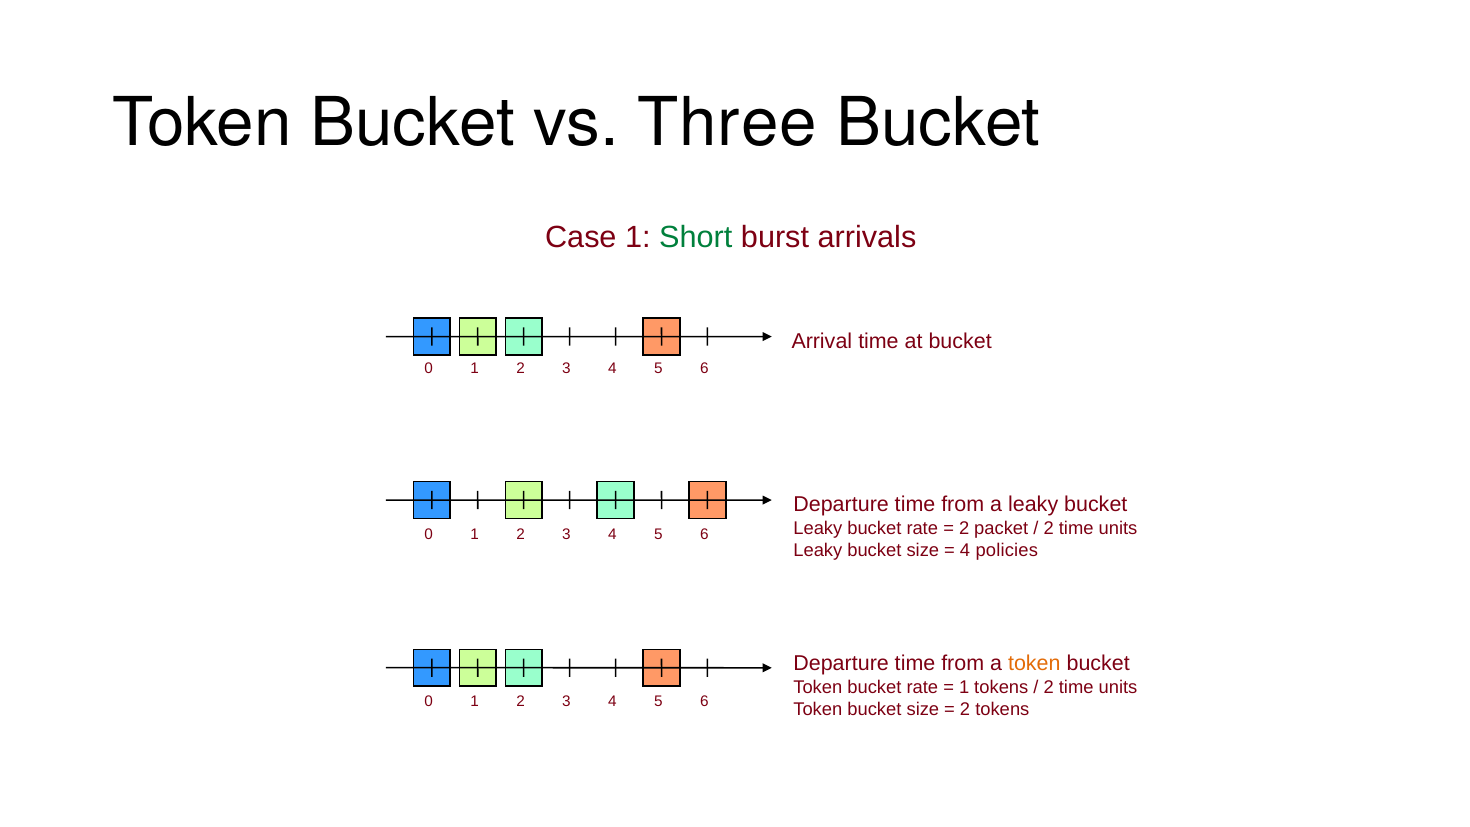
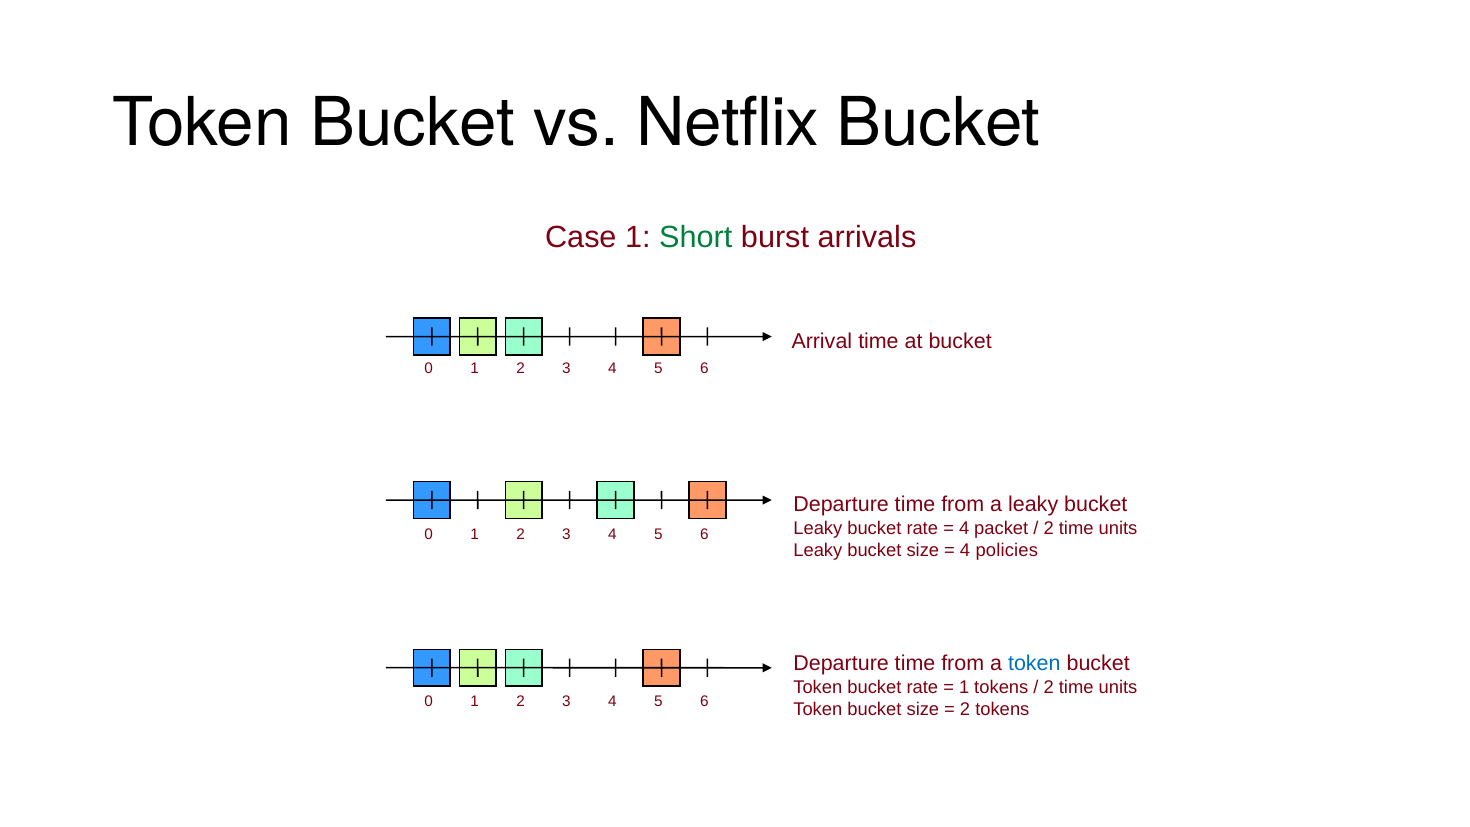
Three: Three -> Netflix (728, 123)
2: 2 -> 4 (964, 528)
token colour: orange -> blue (1034, 663)
